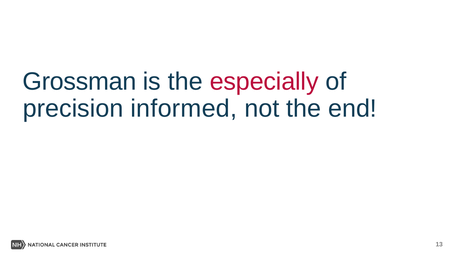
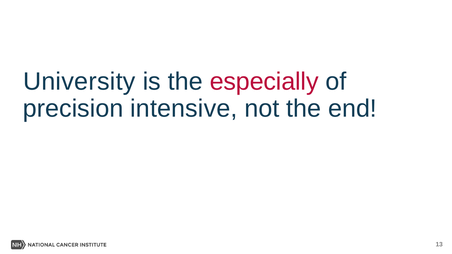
Grossman: Grossman -> University (79, 82)
informed: informed -> intensive (184, 109)
